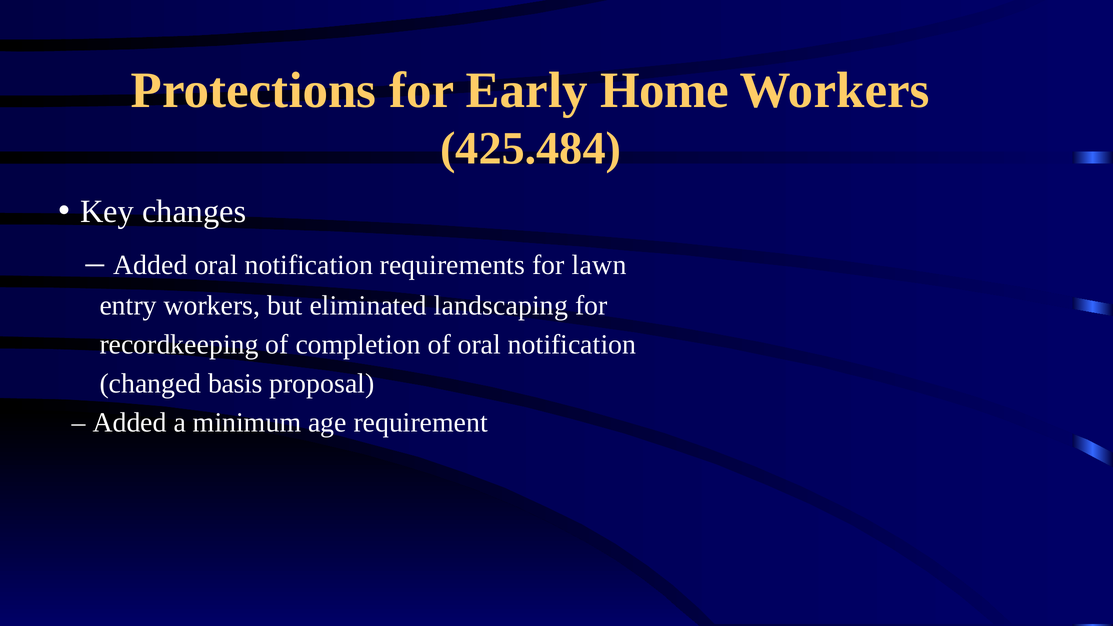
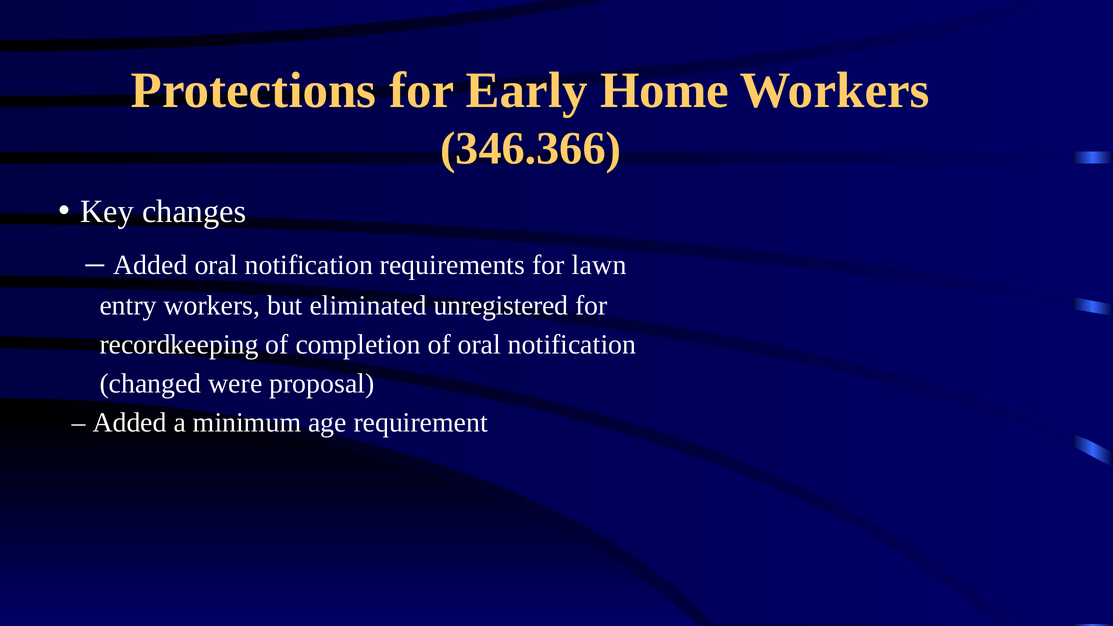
425.484: 425.484 -> 346.366 (531, 149)
landscaping: landscaping -> unregistered (501, 306)
basis: basis -> were (235, 384)
